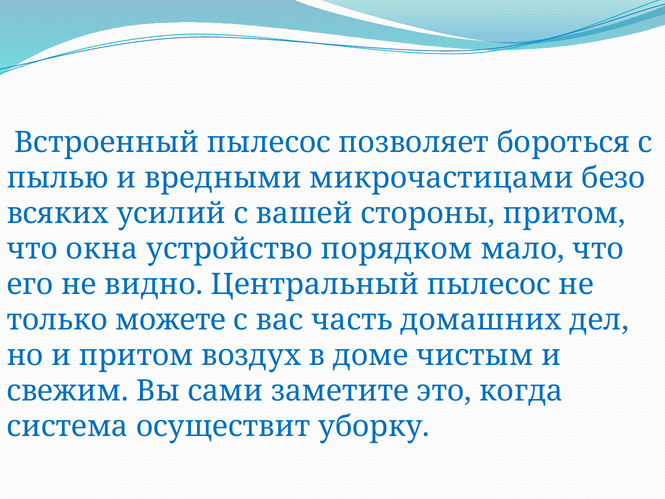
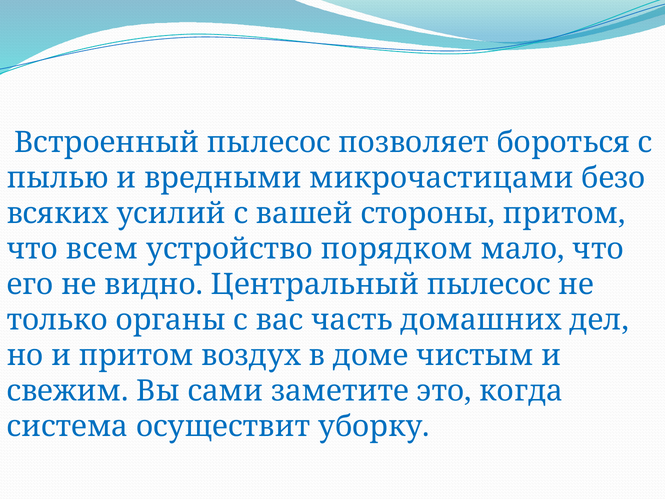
окна: окна -> всем (102, 249)
можете: можете -> органы (171, 320)
